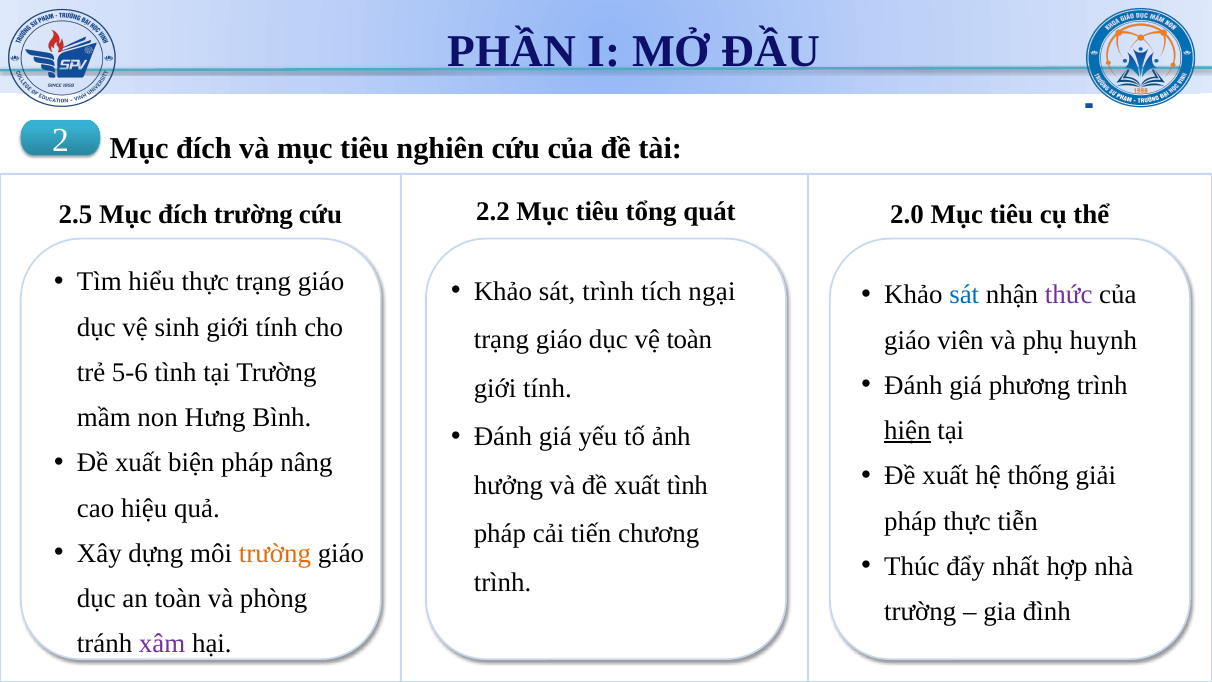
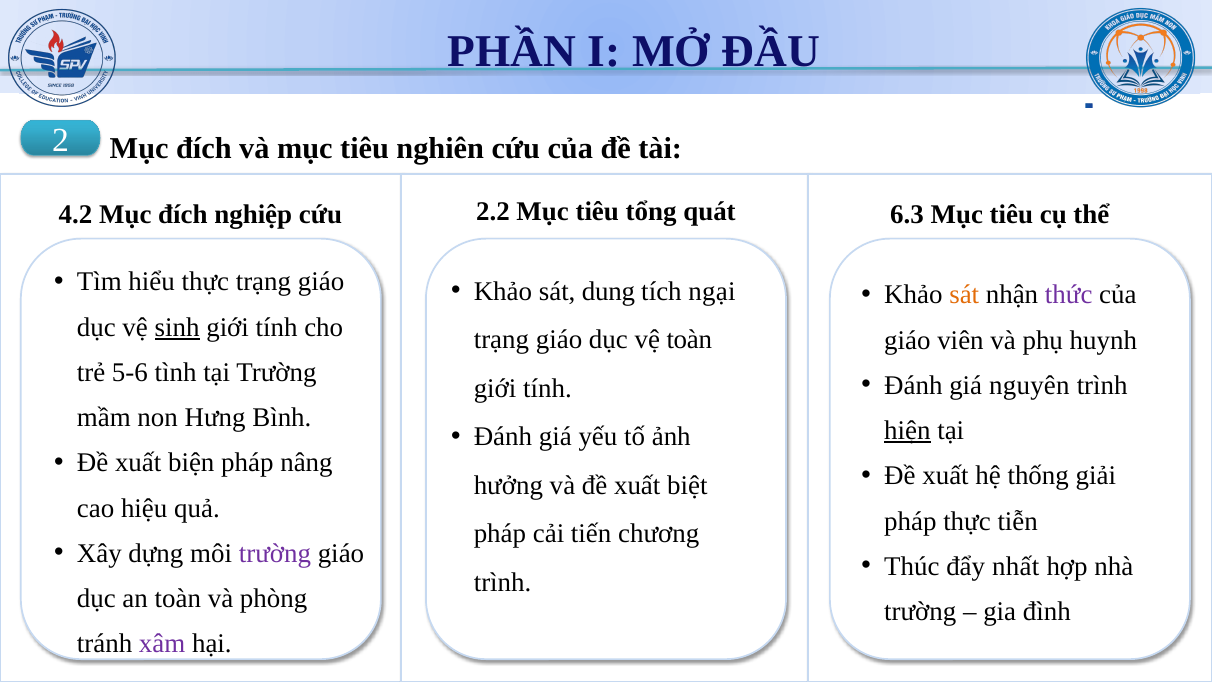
2.0: 2.0 -> 6.3 (907, 215)
2.5: 2.5 -> 4.2 (76, 214)
đích trường: trường -> nghiệp (253, 214)
sát trình: trình -> dung (609, 291)
sát colour: blue -> orange (964, 295)
sinh underline: none -> present (177, 327)
phương: phương -> nguyên (1029, 385)
xuất tình: tình -> biệt (687, 485)
trường colour: orange -> purple (275, 553)
